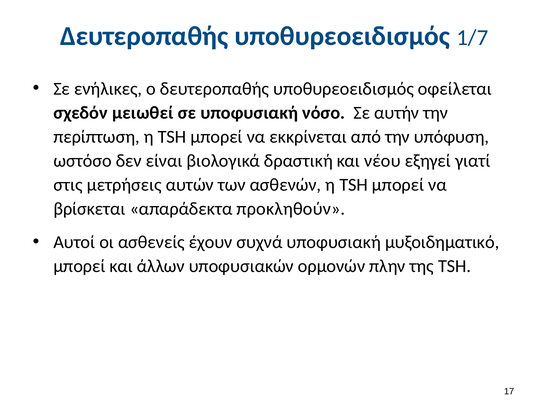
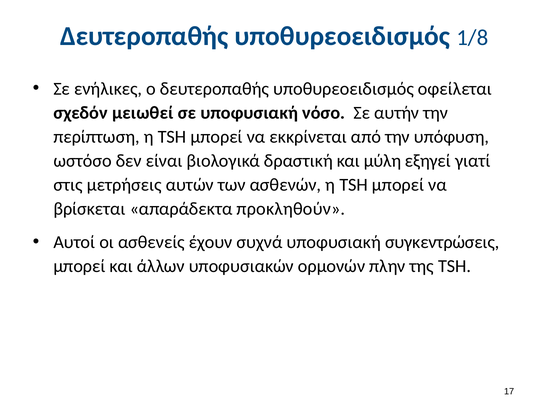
1/7: 1/7 -> 1/8 (472, 38)
νέου: νέου -> μύλη (383, 161)
μυξοιδηματικό: μυξοιδηματικό -> συγκεντρώσεις (442, 242)
